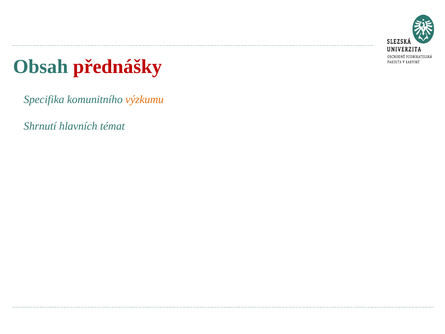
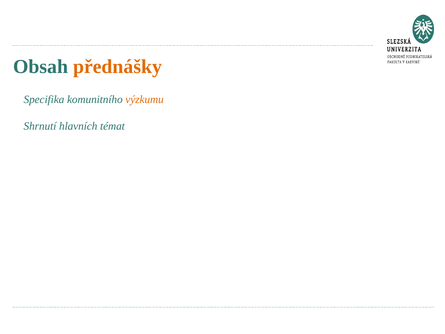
přednášky colour: red -> orange (118, 67)
